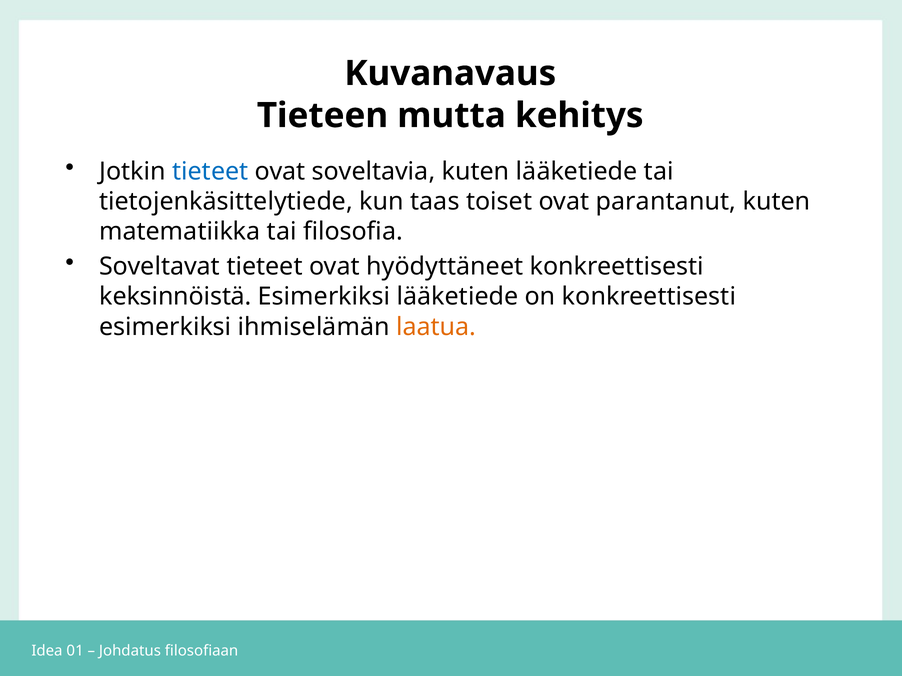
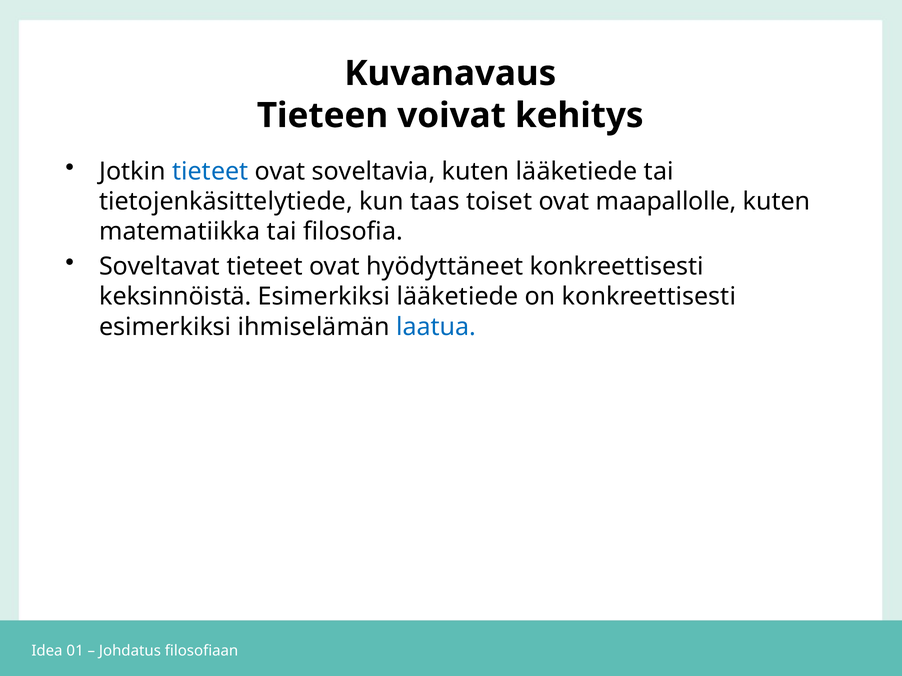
mutta: mutta -> voivat (452, 116)
parantanut: parantanut -> maapallolle (666, 202)
laatua colour: orange -> blue (436, 327)
